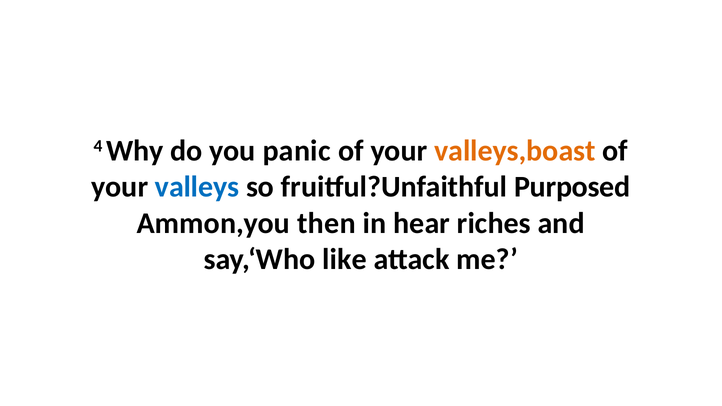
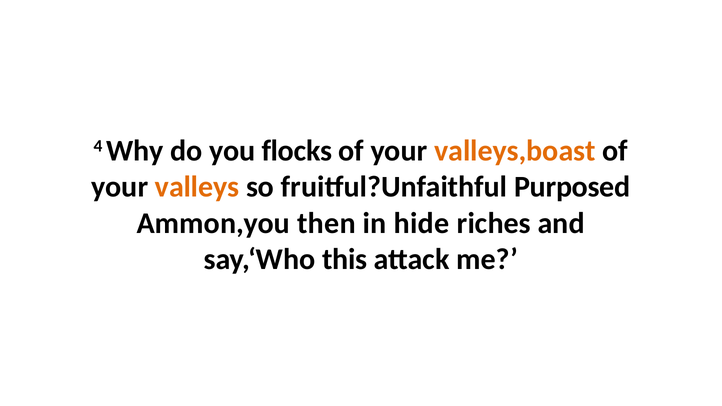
panic: panic -> flocks (297, 151)
valleys colour: blue -> orange (197, 187)
hear: hear -> hide (422, 223)
like: like -> this (345, 259)
